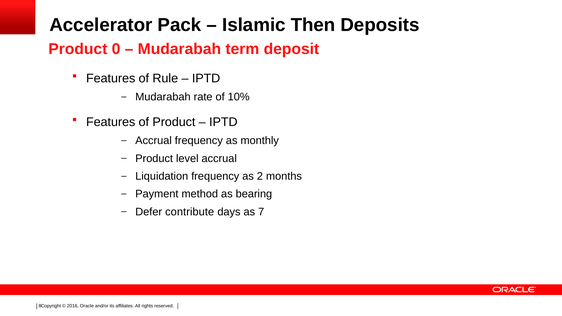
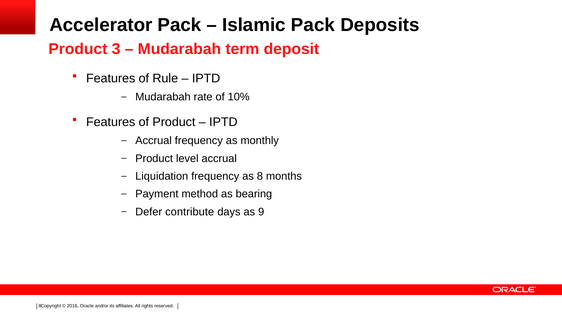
Islamic Then: Then -> Pack (313, 25)
0: 0 -> 3 (116, 49)
as 2: 2 -> 8 (260, 176)
7: 7 -> 9 (261, 212)
